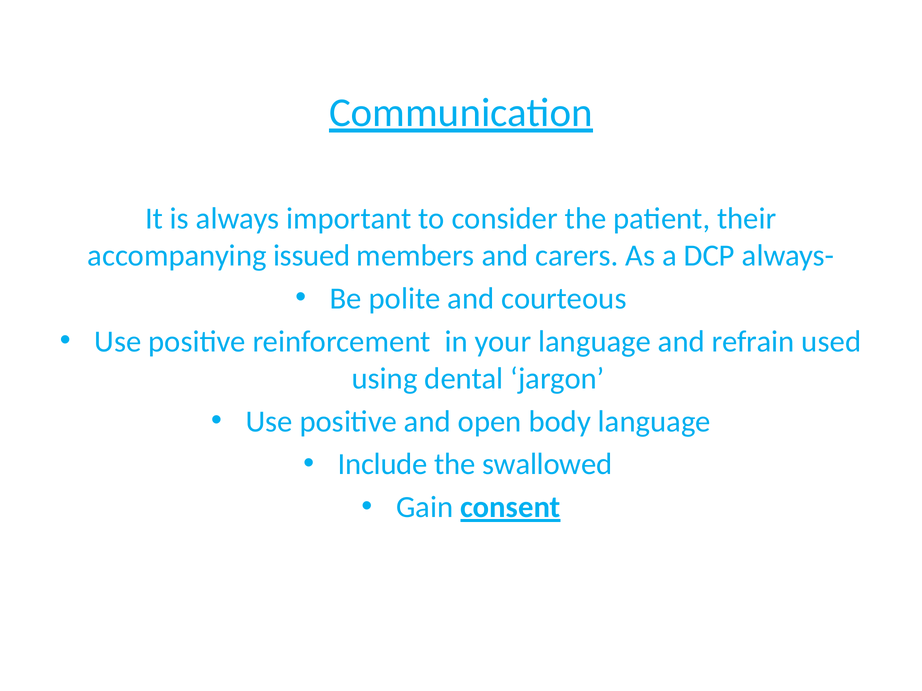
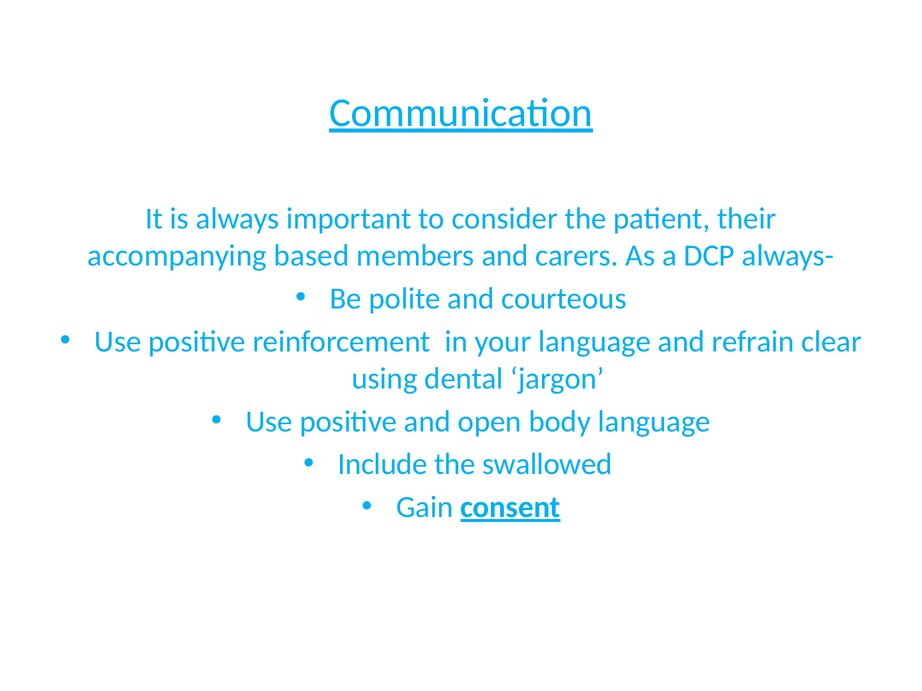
issued: issued -> based (311, 256)
used: used -> clear (832, 342)
